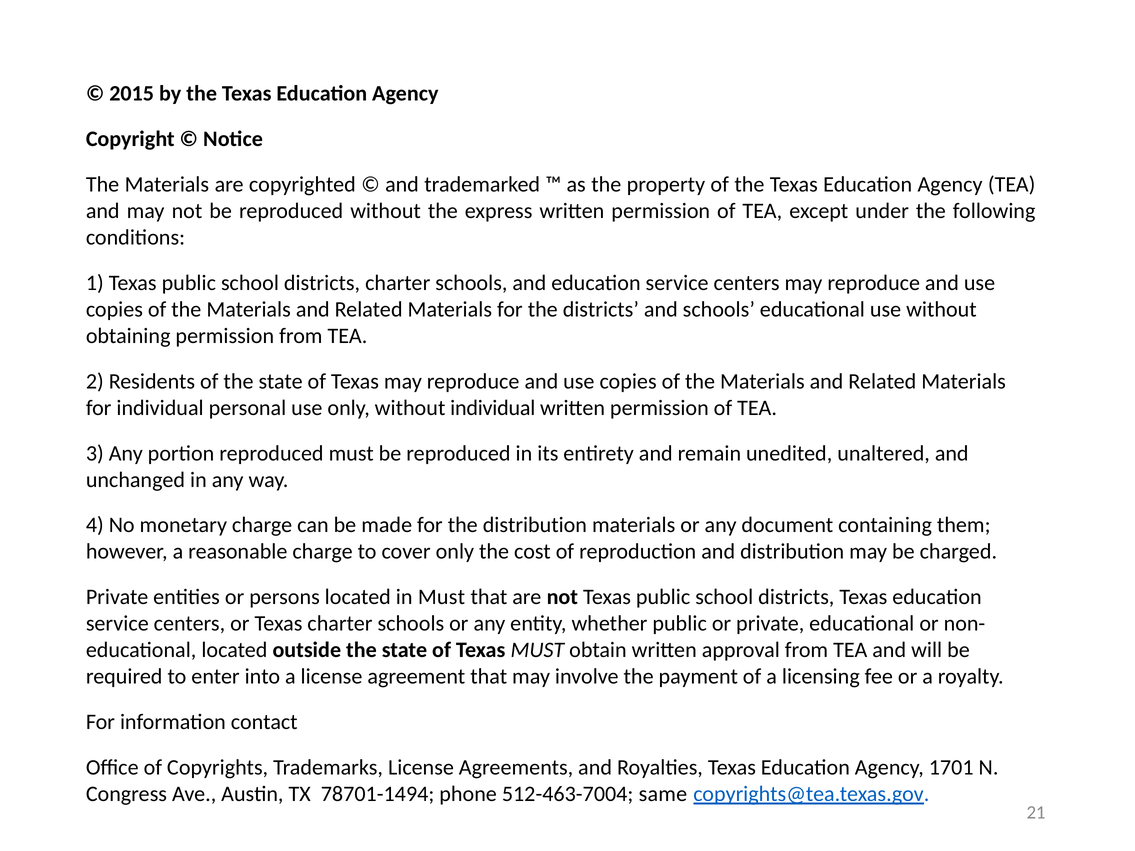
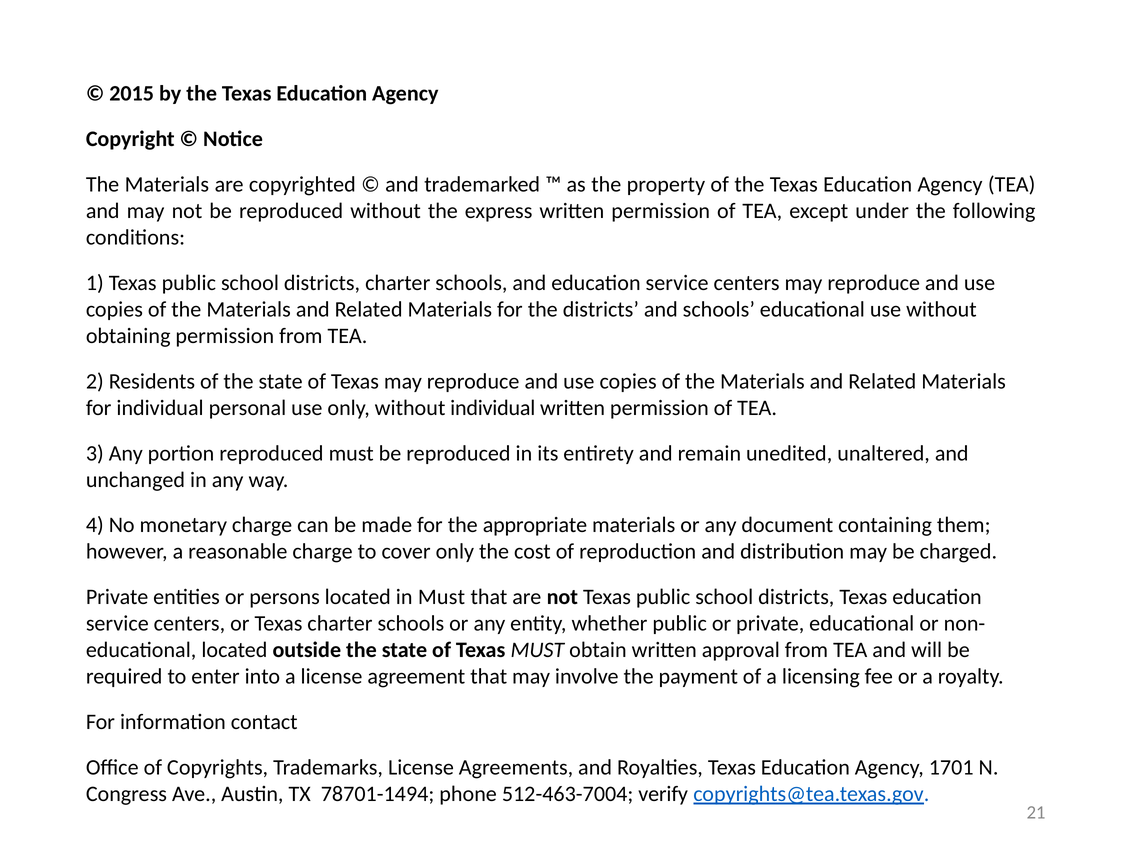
the distribution: distribution -> appropriate (535, 525)
same: same -> verify (663, 794)
